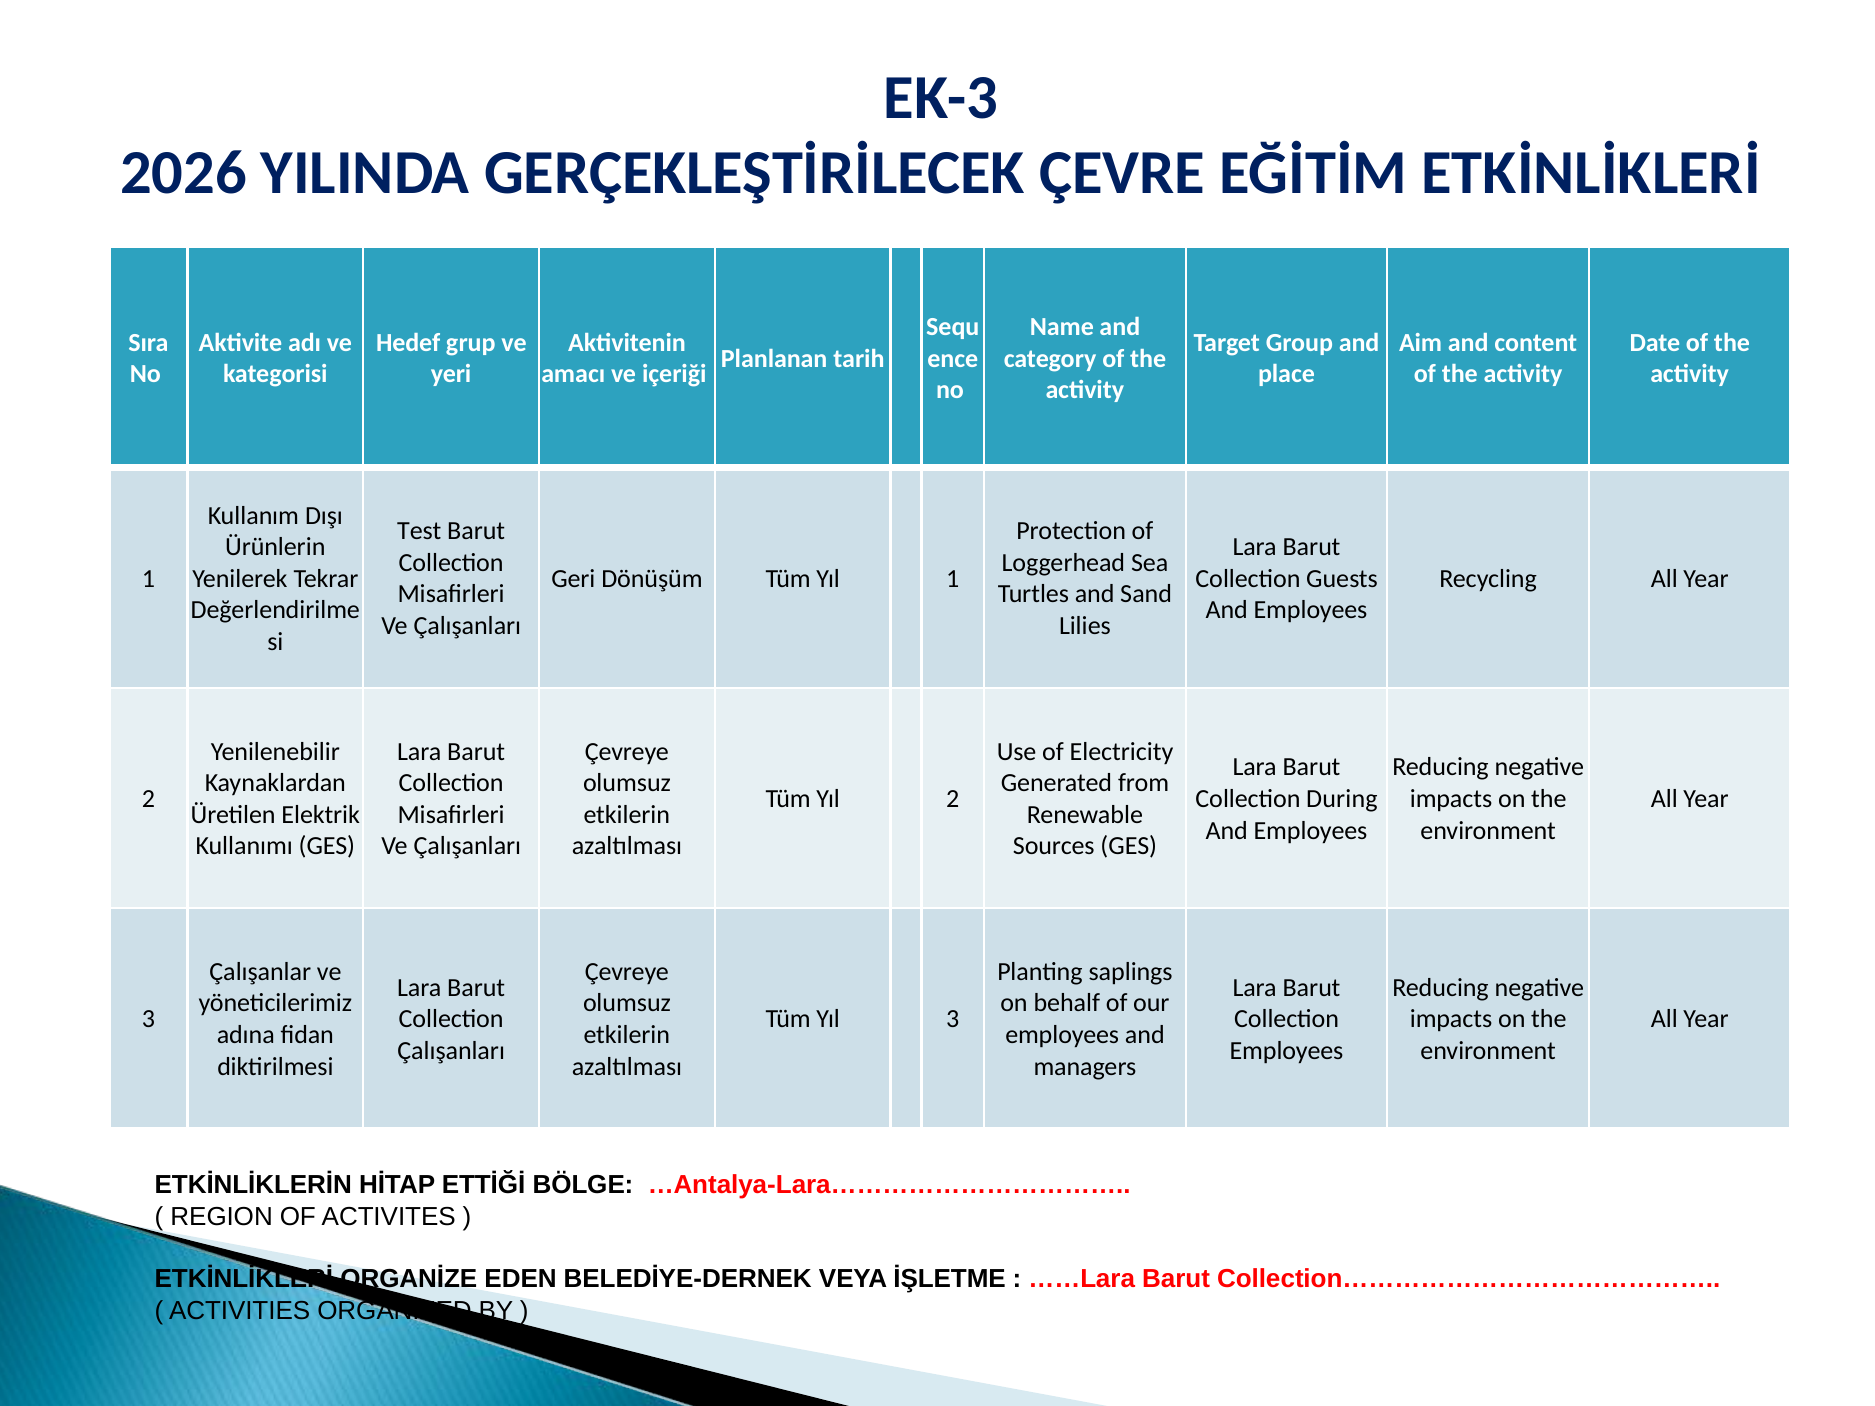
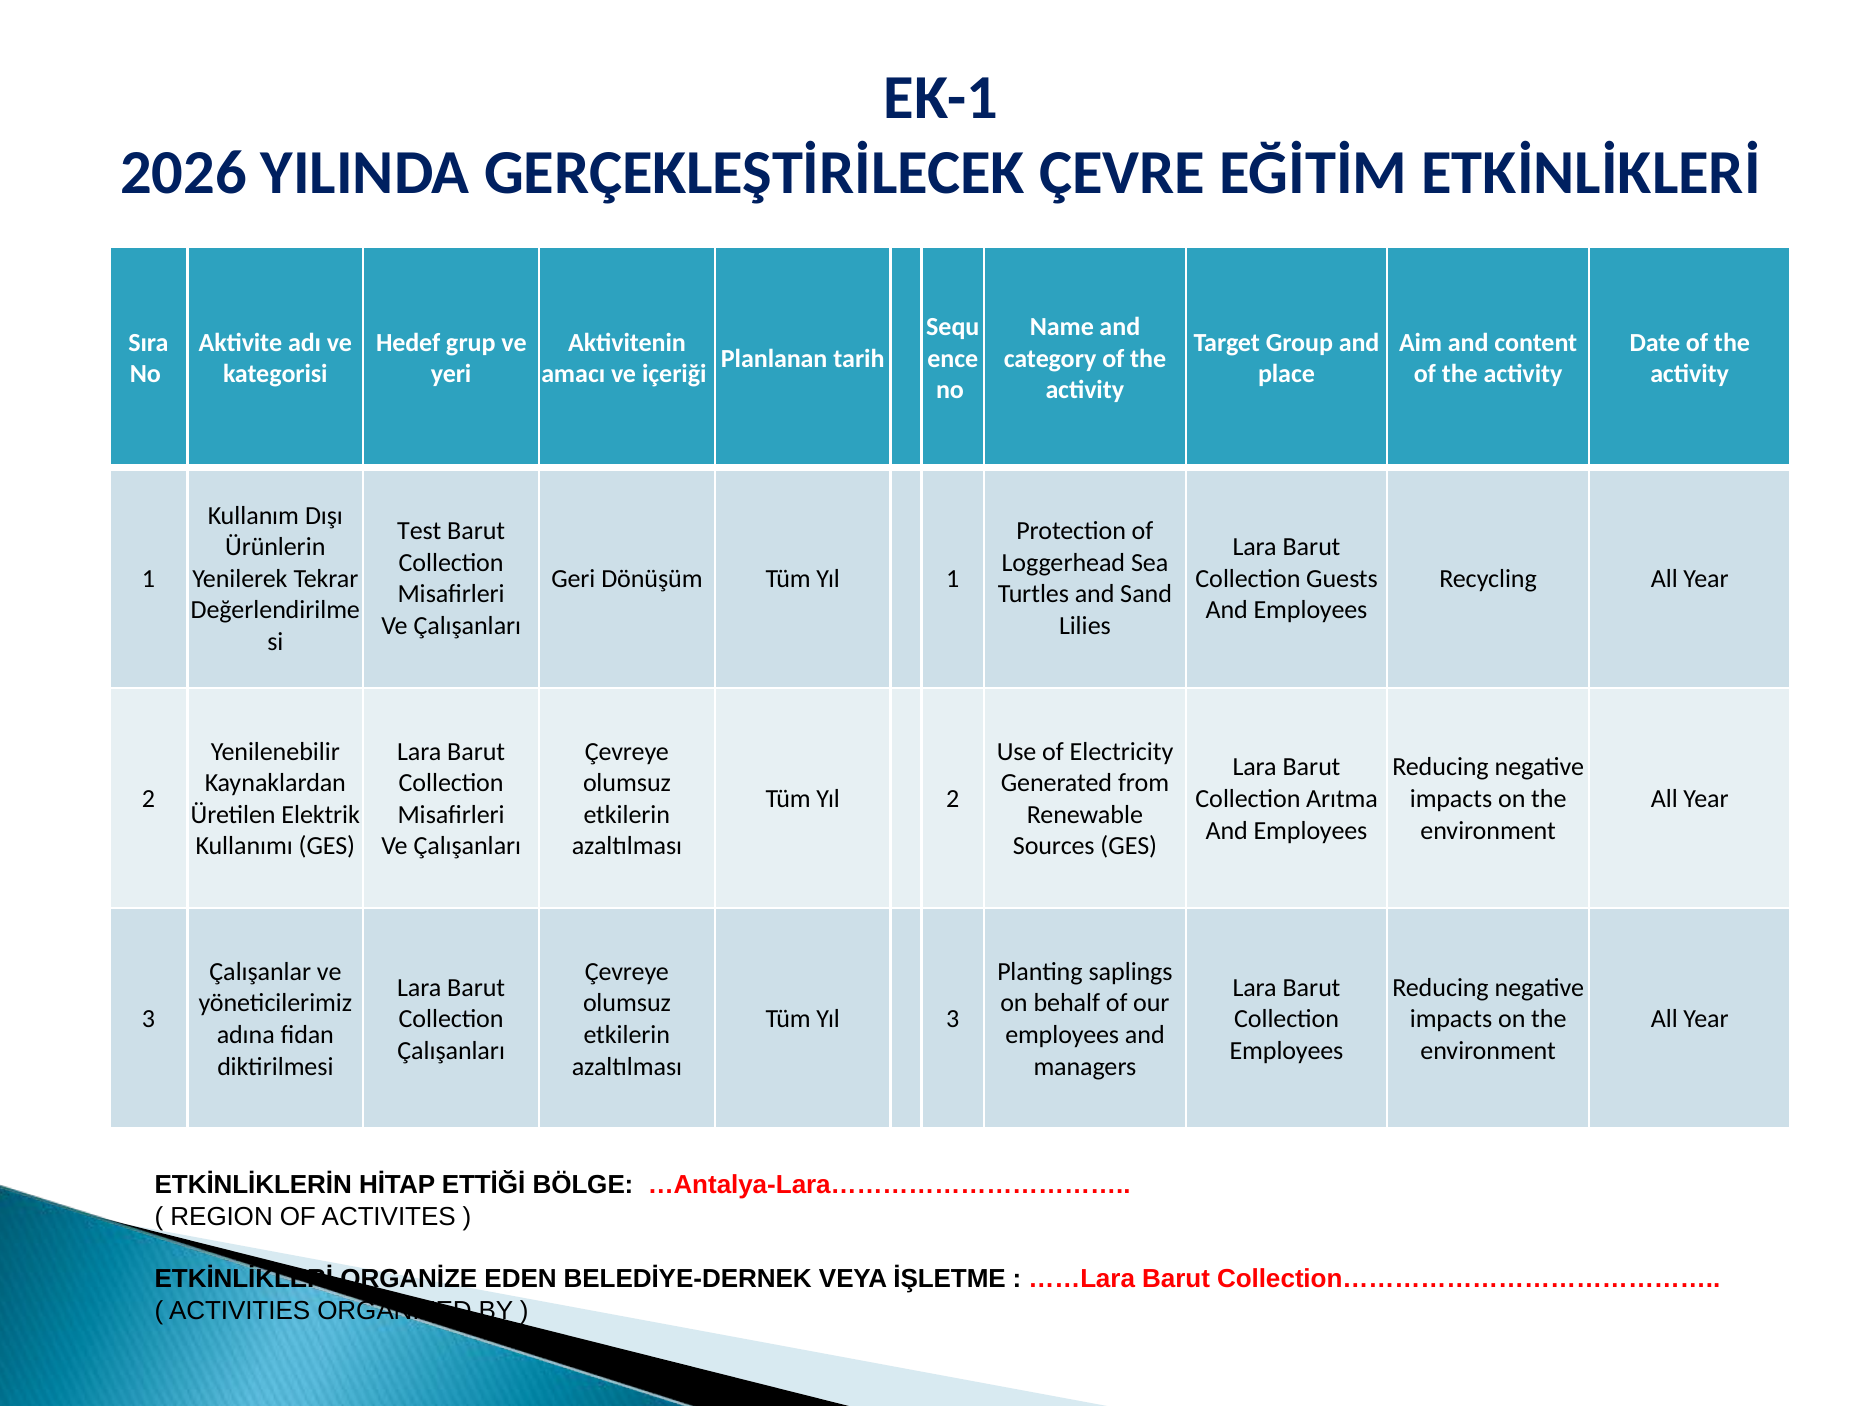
EK-3: EK-3 -> EK-1 (941, 98)
During: During -> Arıtma (1342, 799)
